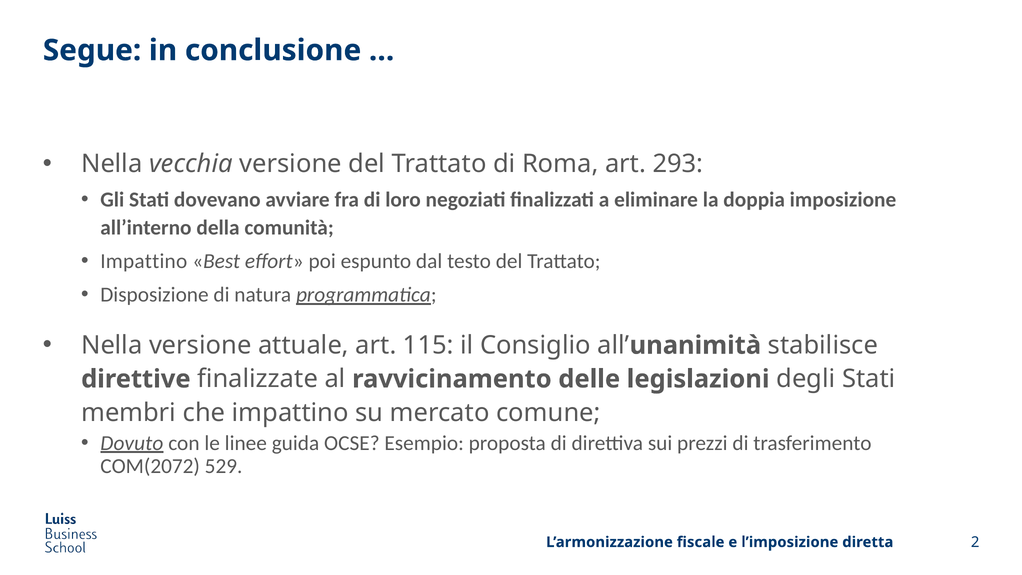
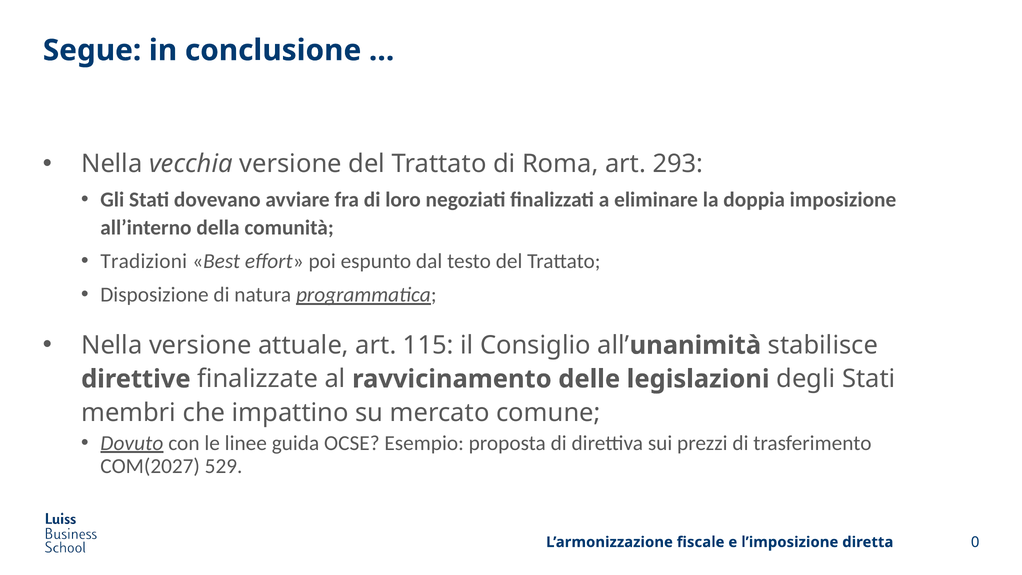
Impattino: Impattino -> Tradizioni (144, 261)
COM(2072: COM(2072 -> COM(2027 (150, 466)
2: 2 -> 0 (975, 542)
